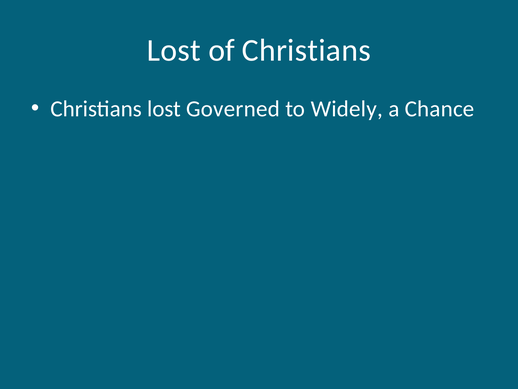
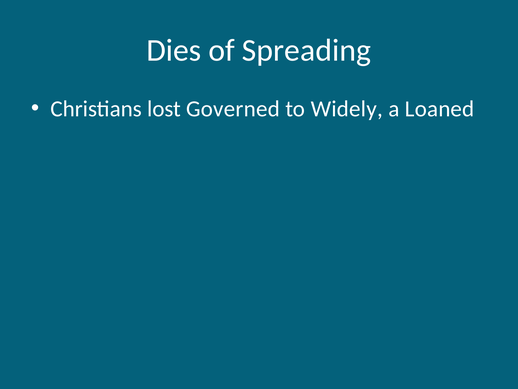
Lost: Lost -> Dies (174, 50)
of Christians: Christians -> Spreading (306, 50)
Chance: Chance -> Loaned (440, 109)
